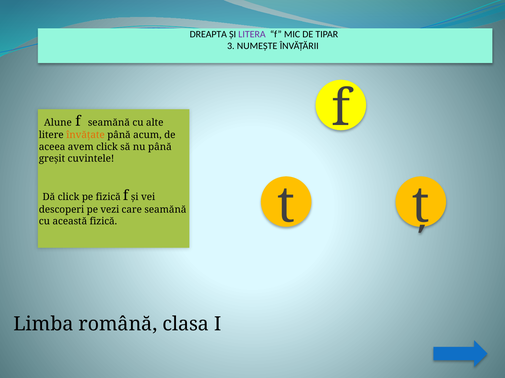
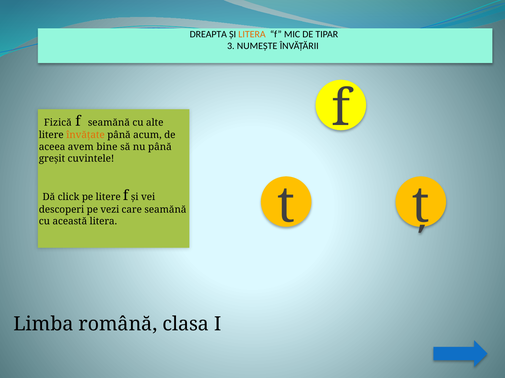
LITERA colour: purple -> orange (252, 34)
Alune: Alune -> Fizică (58, 123)
avem click: click -> bine (107, 147)
pe fizică: fizică -> litere (108, 197)
această fizică: fizică -> litera (103, 222)
